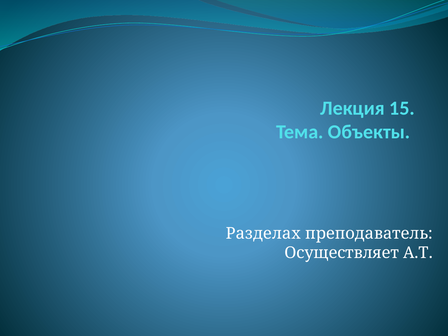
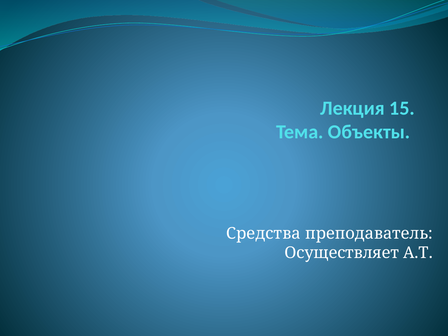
Разделах: Разделах -> Средства (263, 234)
